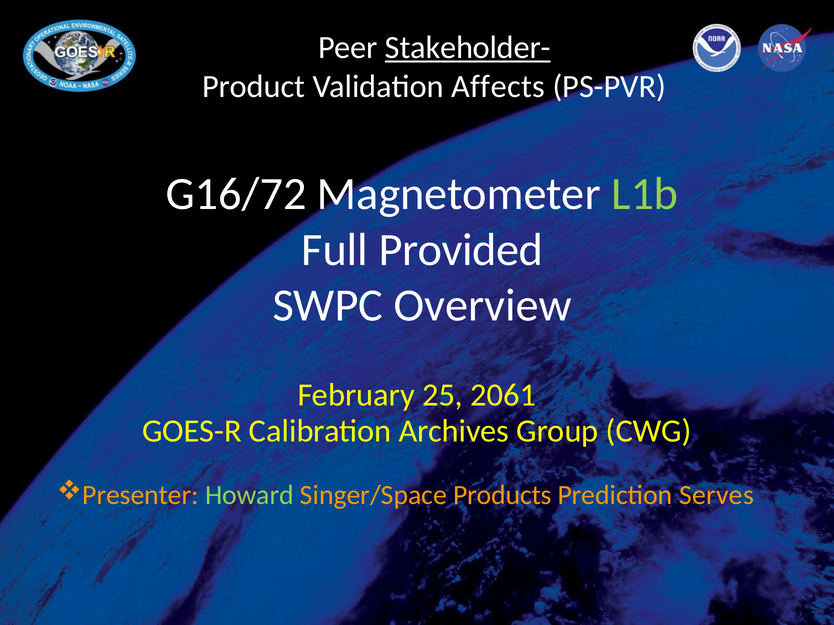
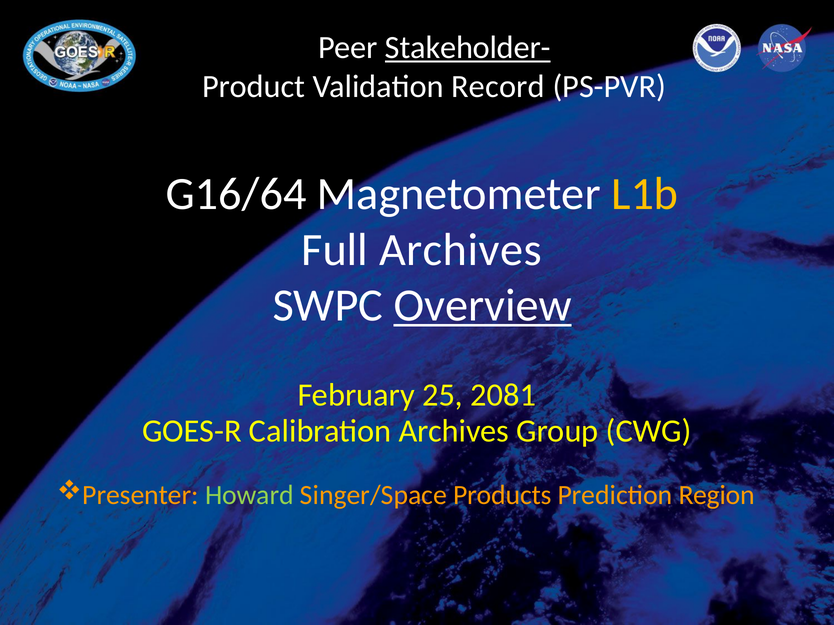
Affects: Affects -> Record (498, 87)
G16/72: G16/72 -> G16/64 (236, 194)
L1b colour: light green -> yellow (645, 194)
Full Provided: Provided -> Archives (460, 250)
Overview underline: none -> present (483, 306)
2061: 2061 -> 2081 (503, 395)
Serves: Serves -> Region (717, 495)
